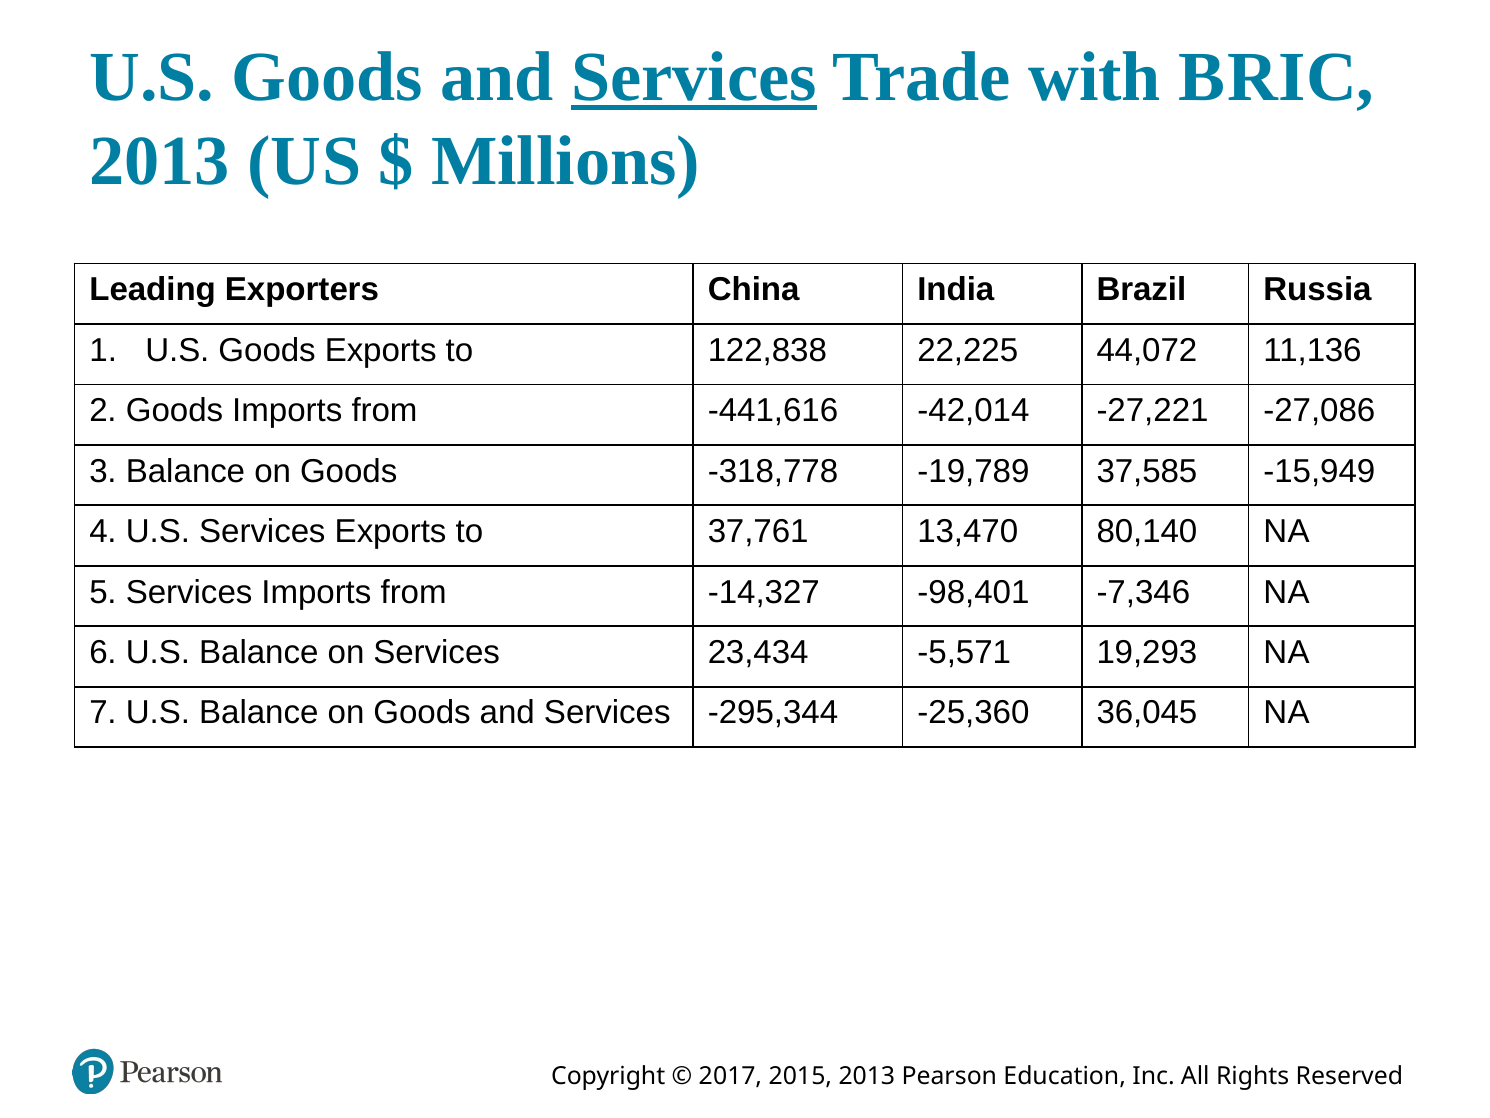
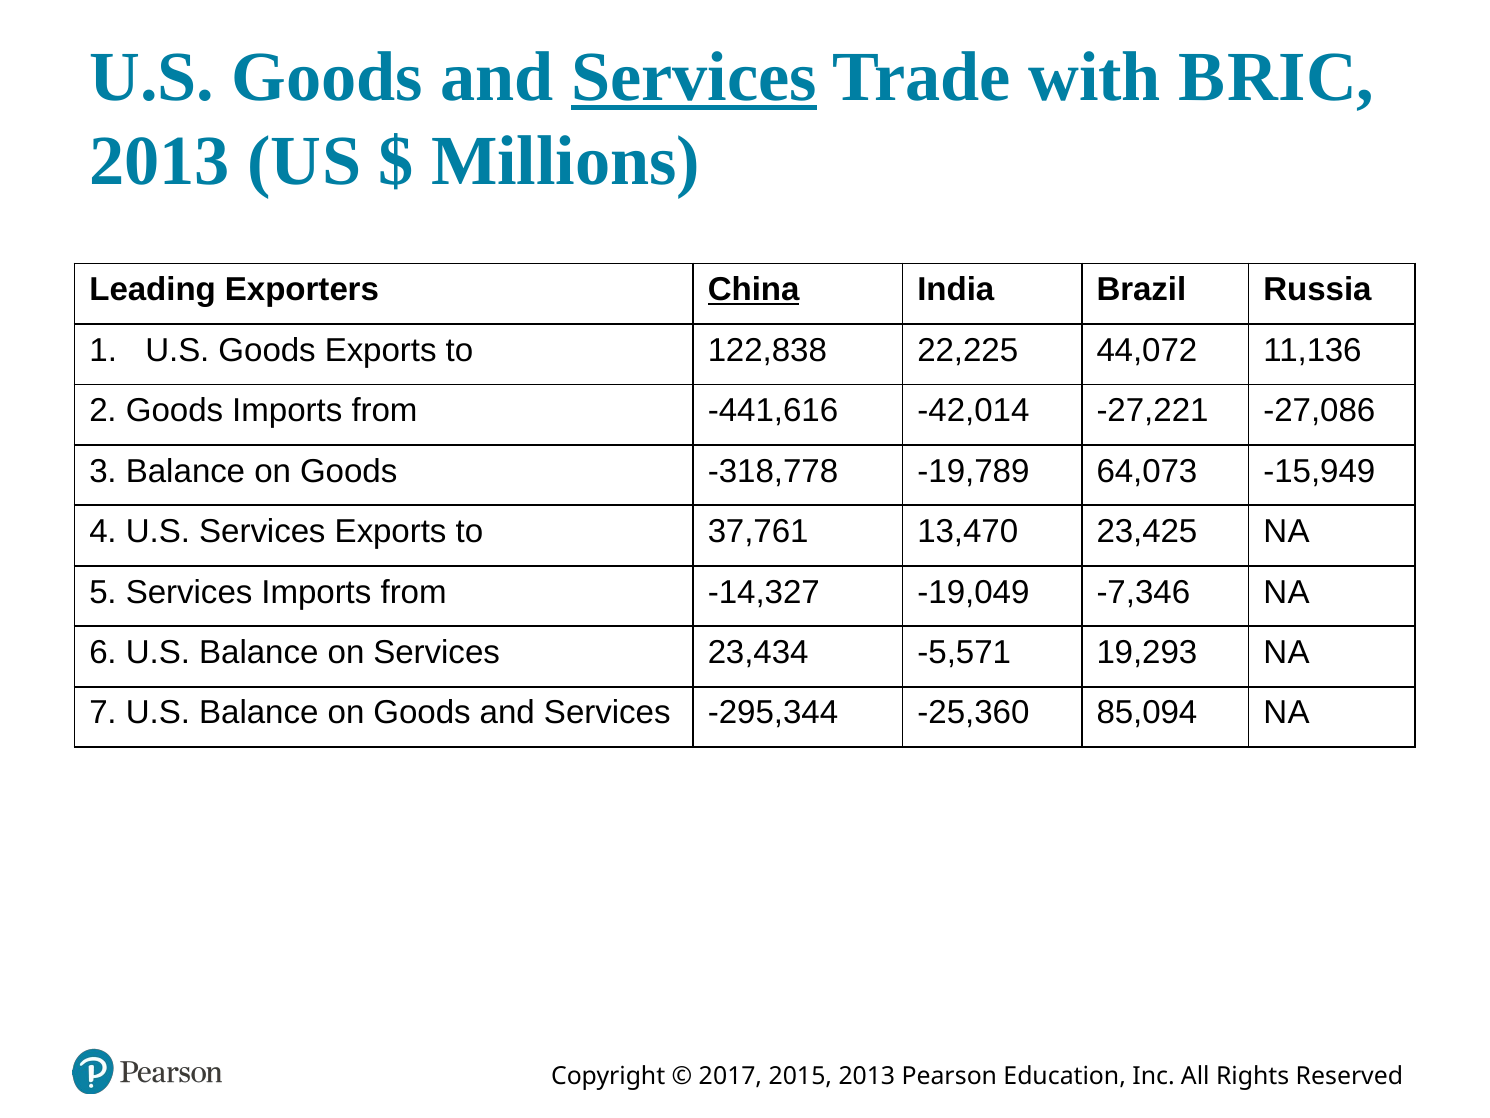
China underline: none -> present (754, 290)
37,585: 37,585 -> 64,073 (1147, 471)
80,140: 80,140 -> 23,425 (1147, 531)
-98,401: -98,401 -> -19,049 (973, 592)
36,045: 36,045 -> 85,094 (1147, 713)
